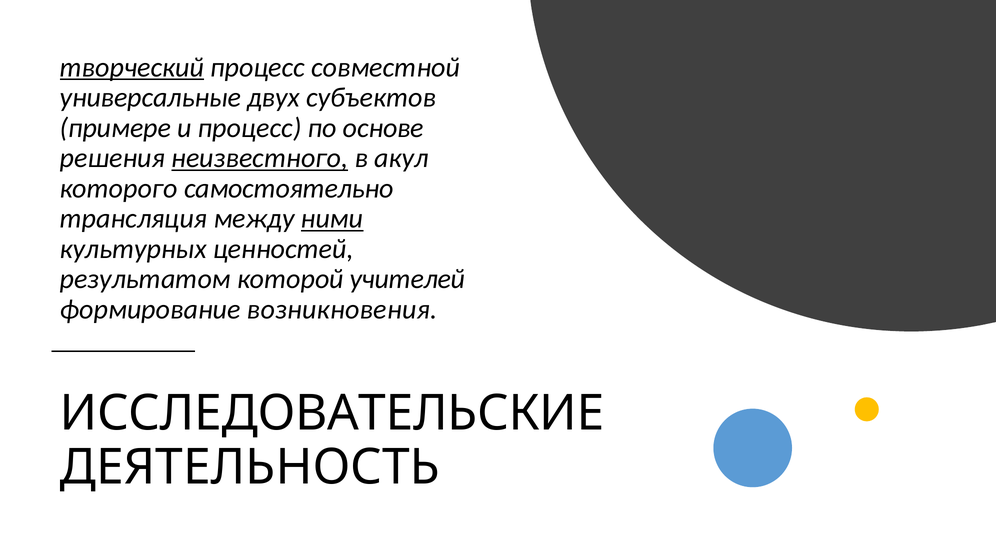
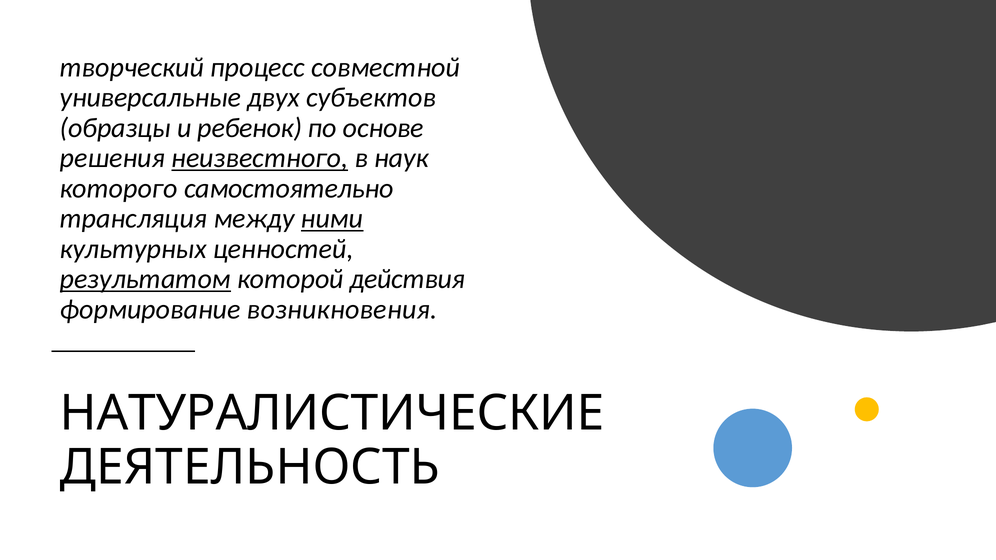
творческий underline: present -> none (132, 67)
примере: примере -> образцы (115, 128)
и процесс: процесс -> ребенок (250, 128)
акул: акул -> наук (401, 158)
результатом underline: none -> present (145, 279)
учителей: учителей -> действия (407, 279)
ИССЛЕДОВАТЕЛЬСКИЕ: ИССЛЕДОВАТЕЛЬСКИЕ -> НАТУРАЛИСТИЧЕСКИЕ (332, 414)
